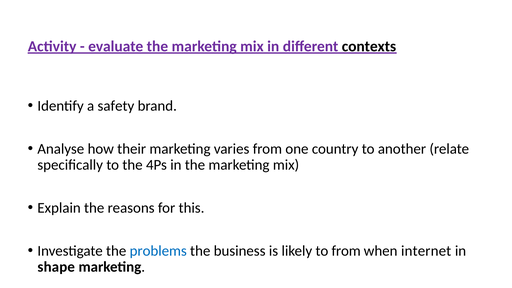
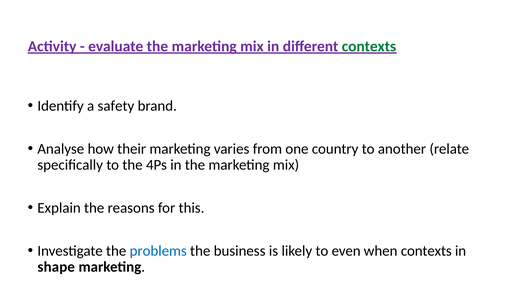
contexts colour: black -> green (369, 46)
to from: from -> even (346, 251)
when internet: internet -> contexts (426, 251)
